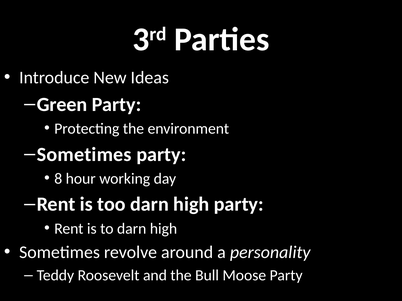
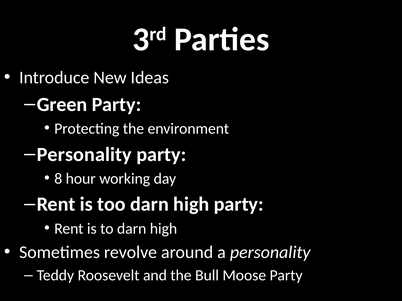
Sometimes: Sometimes -> Personality (84, 155)
